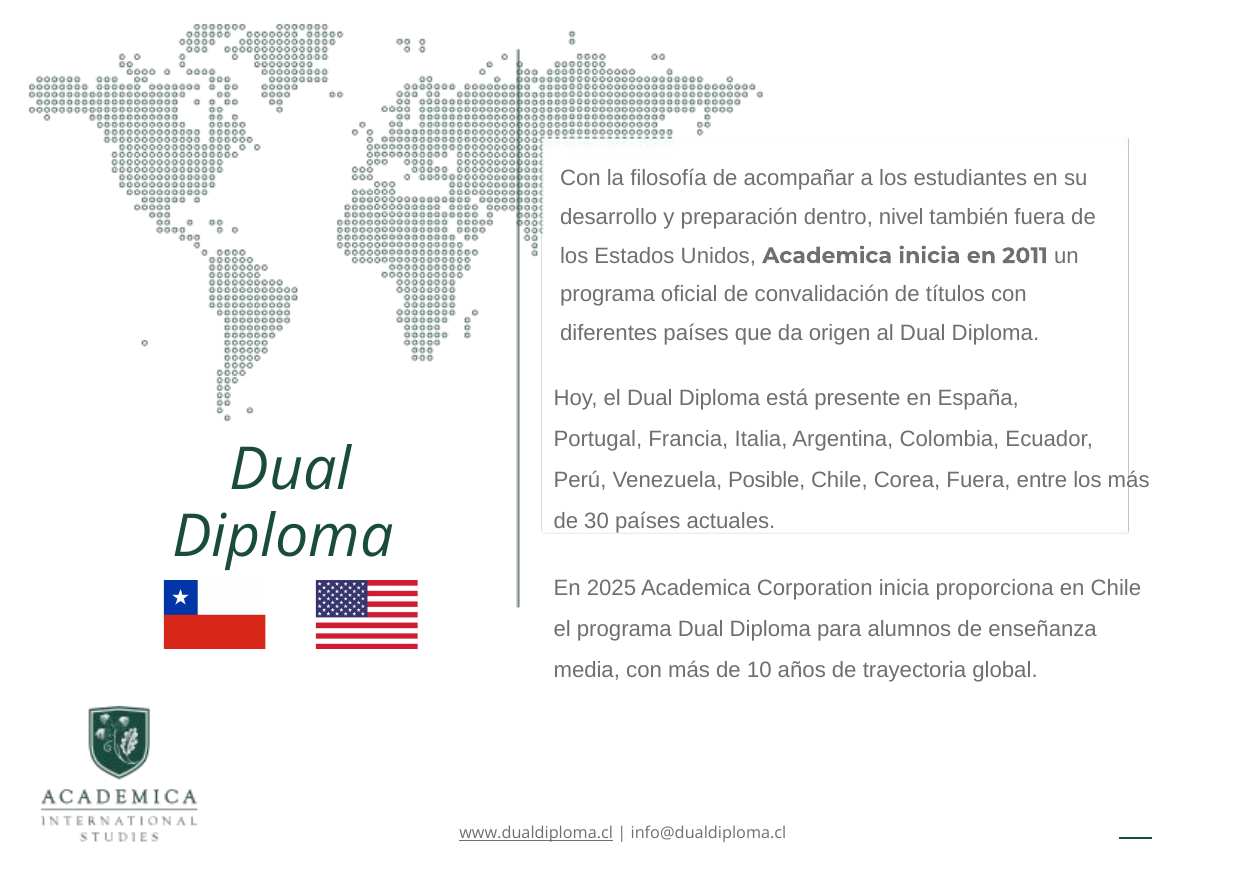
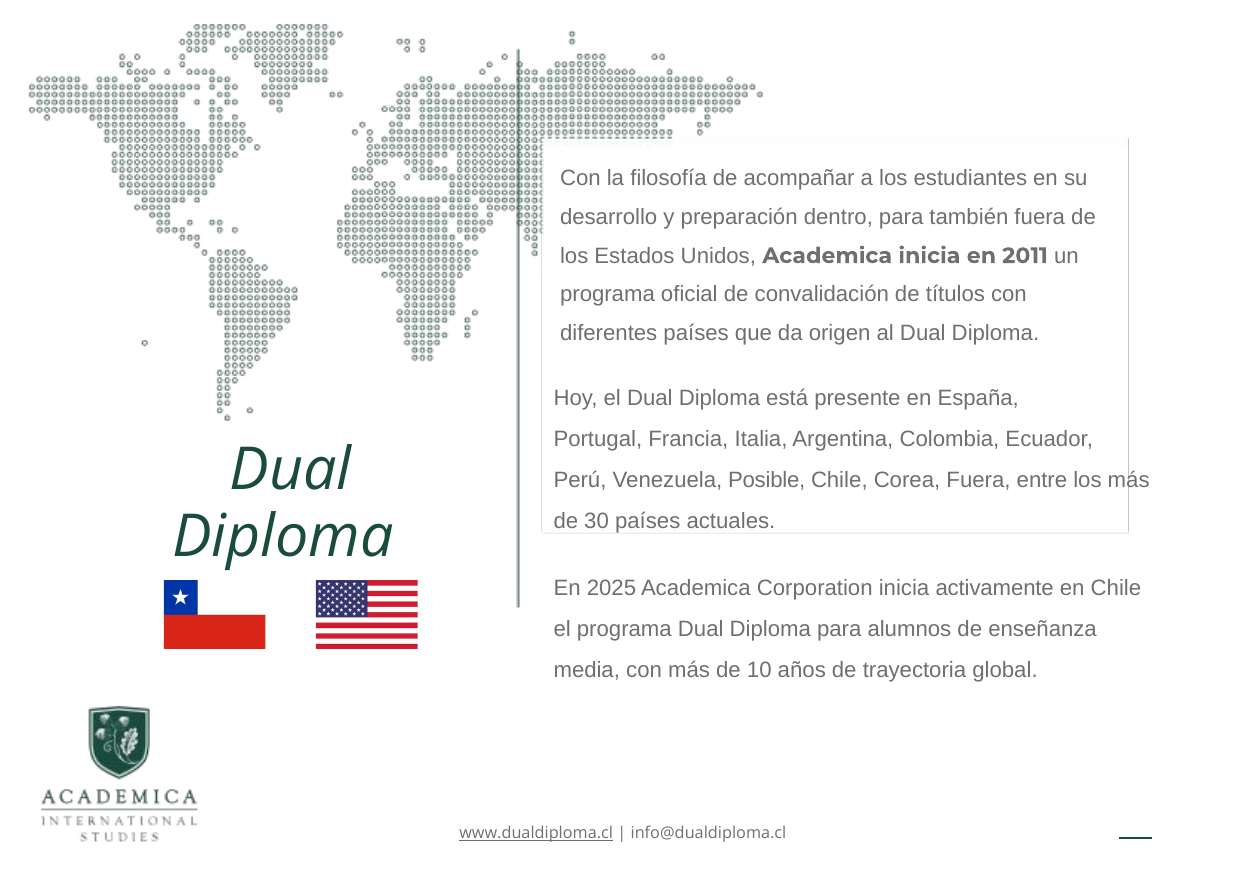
dentro nivel: nivel -> para (901, 217)
proporciona: proporciona -> activamente (995, 588)
